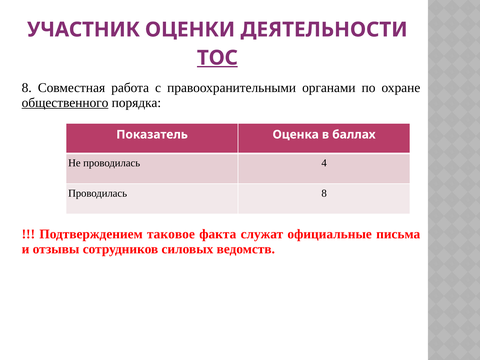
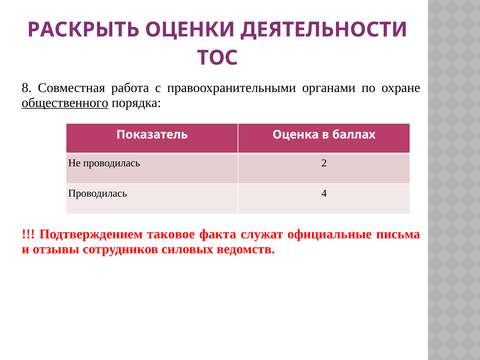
УЧАСТНИК: УЧАСТНИК -> РАСКРЫТЬ (83, 30)
ТОС underline: present -> none (217, 58)
4: 4 -> 2 (324, 163)
Проводилась 8: 8 -> 4 (324, 193)
